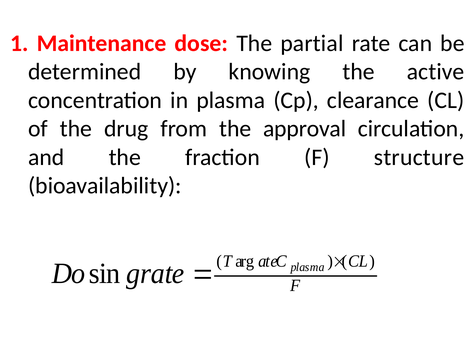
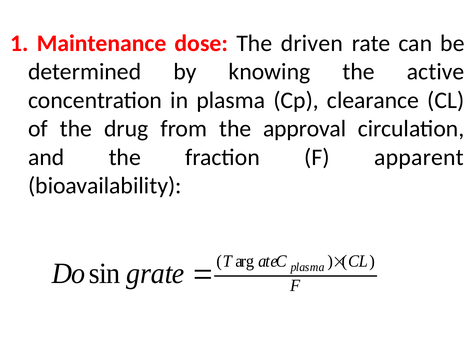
partial: partial -> driven (312, 43)
structure: structure -> apparent (419, 157)
